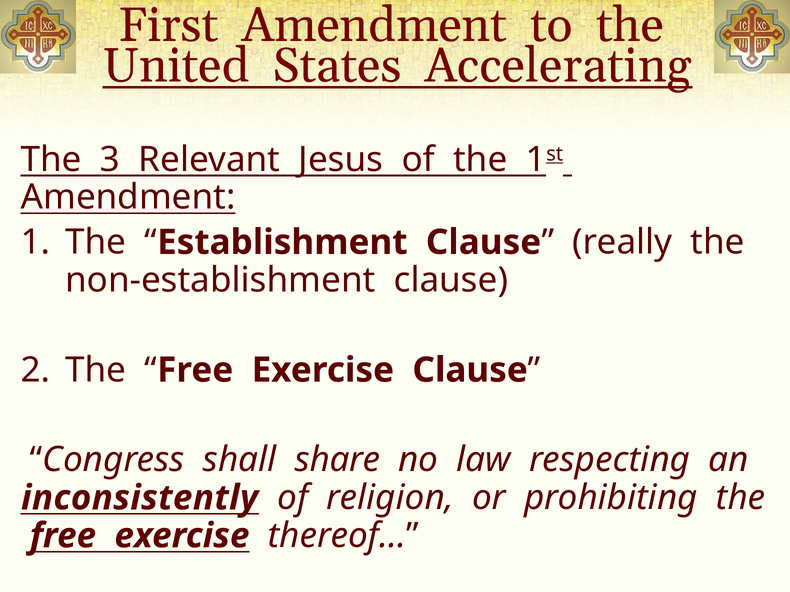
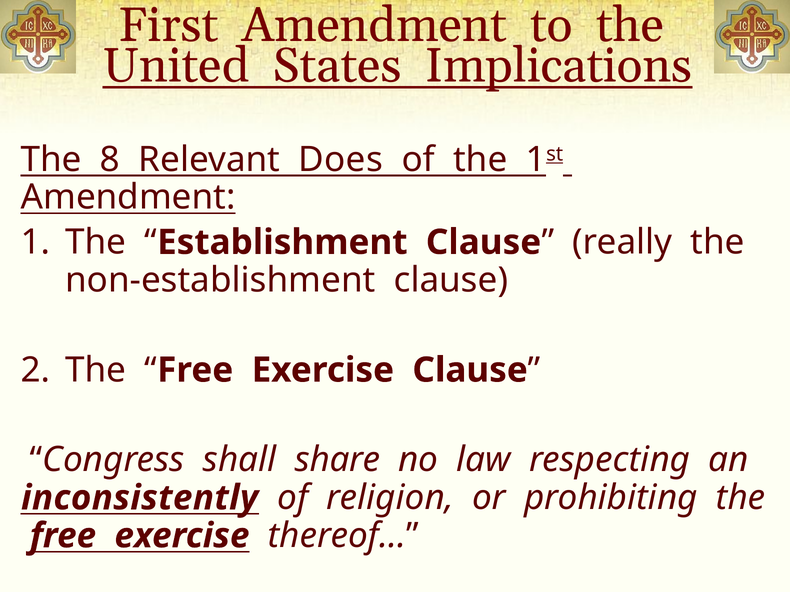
Accelerating: Accelerating -> Implications (558, 66)
3: 3 -> 8 (110, 160)
Jesus: Jesus -> Does (341, 160)
